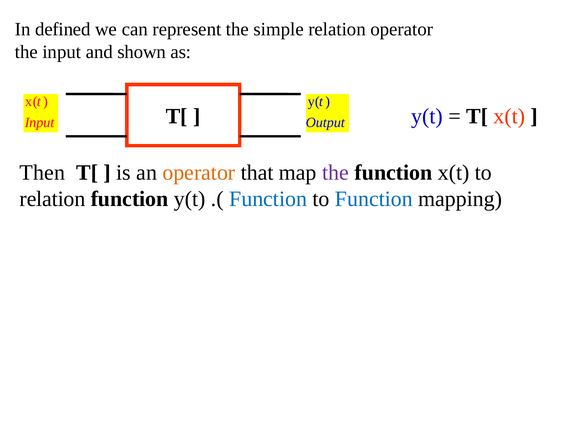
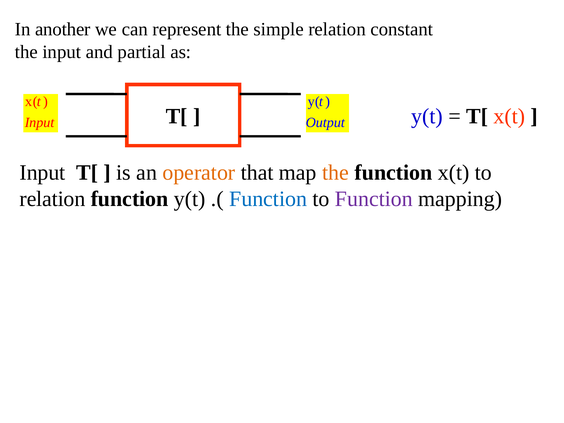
defined: defined -> another (63, 29)
relation operator: operator -> constant (402, 29)
shown: shown -> partial (142, 52)
Then: Then -> Input (43, 173)
the colour: purple -> orange (335, 173)
Function colour: blue -> purple (374, 199)
